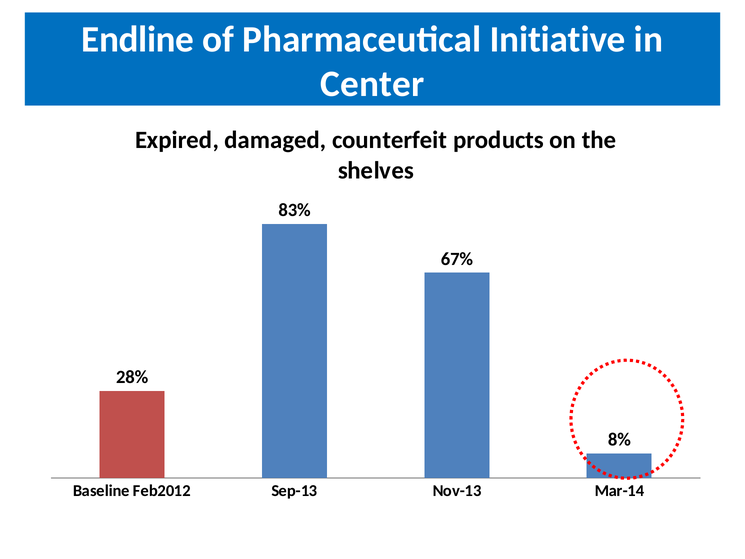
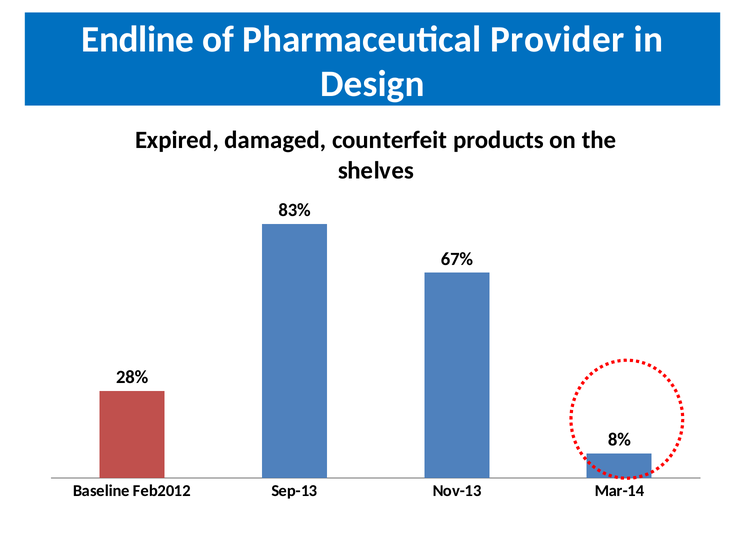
Initiative: Initiative -> Provider (557, 39)
Center: Center -> Design (372, 84)
